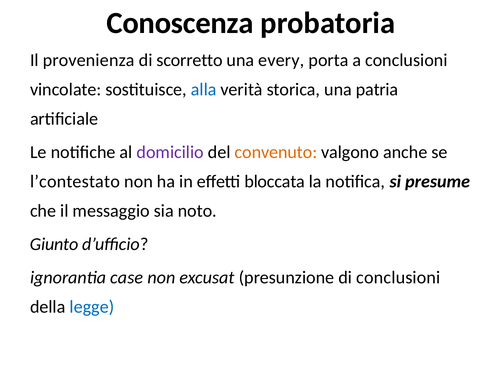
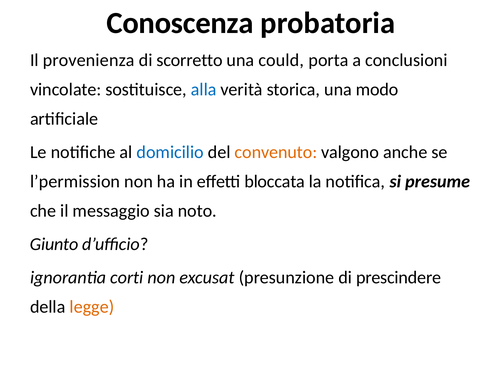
every: every -> could (281, 60)
patria: patria -> modo (377, 89)
domicilio colour: purple -> blue (170, 152)
l’contestato: l’contestato -> l’permission (75, 181)
case: case -> corti (127, 277)
di conclusioni: conclusioni -> prescindere (399, 277)
legge colour: blue -> orange (92, 307)
